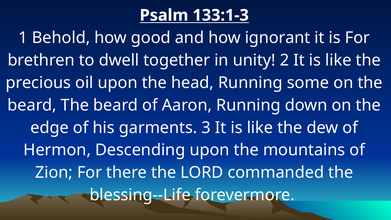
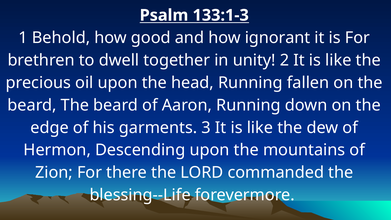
some: some -> fallen (308, 83)
